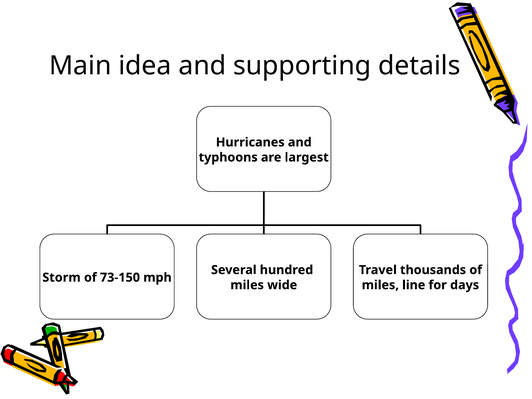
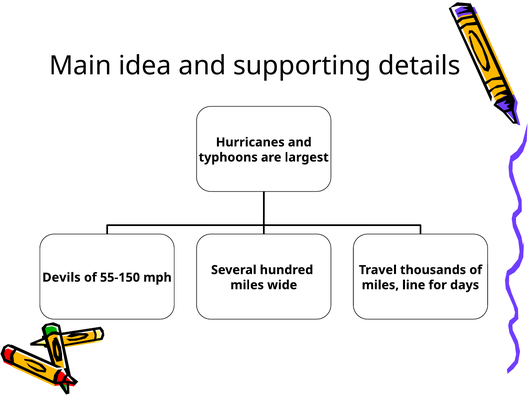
Storm: Storm -> Devils (61, 278)
73-150: 73-150 -> 55-150 (120, 278)
